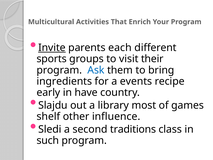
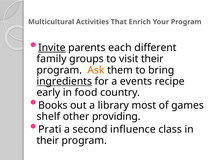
sports: sports -> family (52, 59)
Ask colour: blue -> orange (96, 70)
ingredients underline: none -> present (64, 81)
have: have -> food (86, 92)
Slajdu: Slajdu -> Books (53, 105)
influence: influence -> providing (116, 116)
Sledi: Sledi -> Prati (50, 129)
traditions: traditions -> influence (133, 129)
such: such -> their (48, 140)
